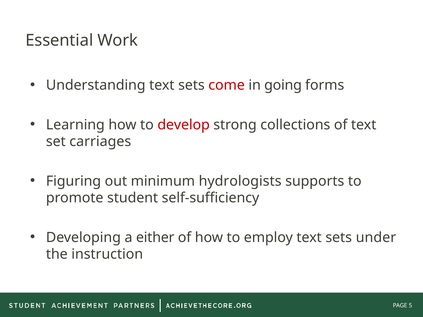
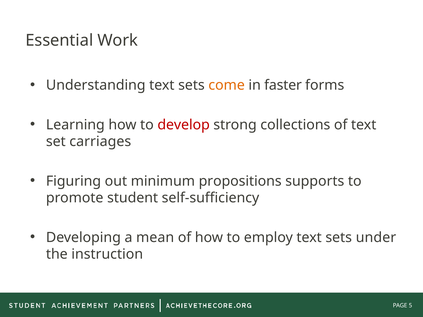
come colour: red -> orange (227, 85)
going: going -> faster (283, 85)
hydrologists: hydrologists -> propositions (240, 181)
either: either -> mean (155, 238)
